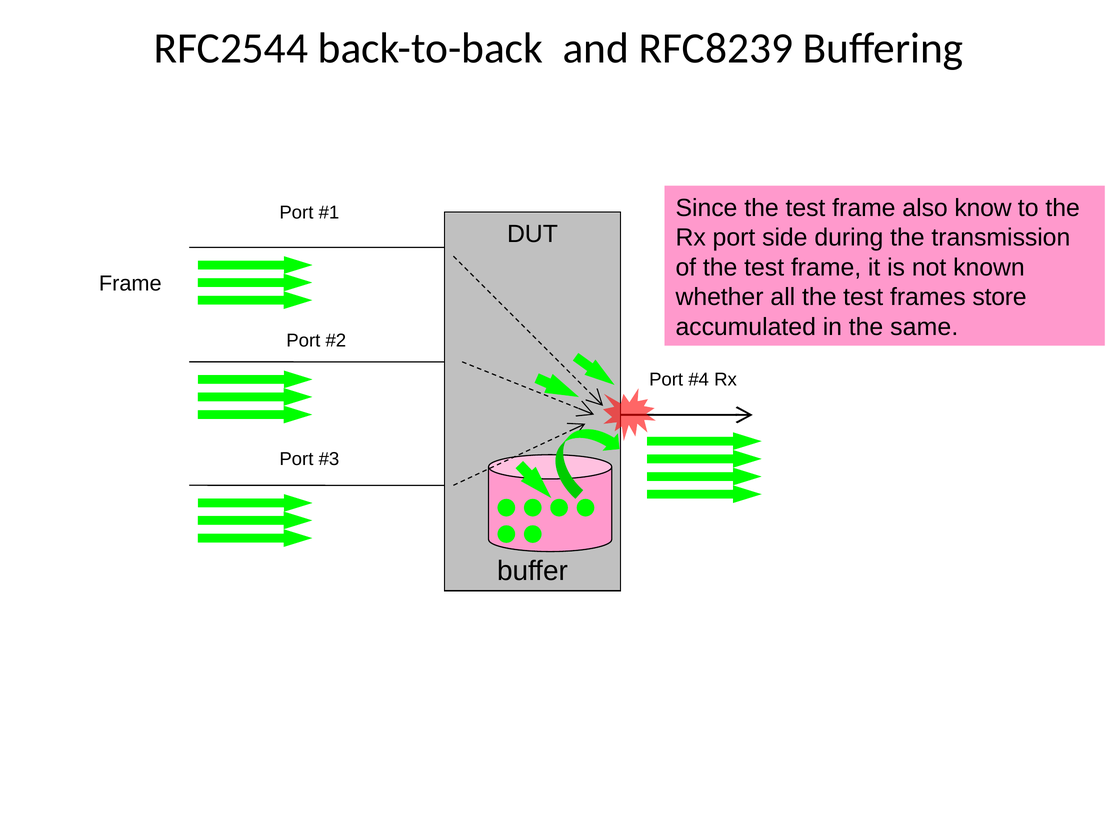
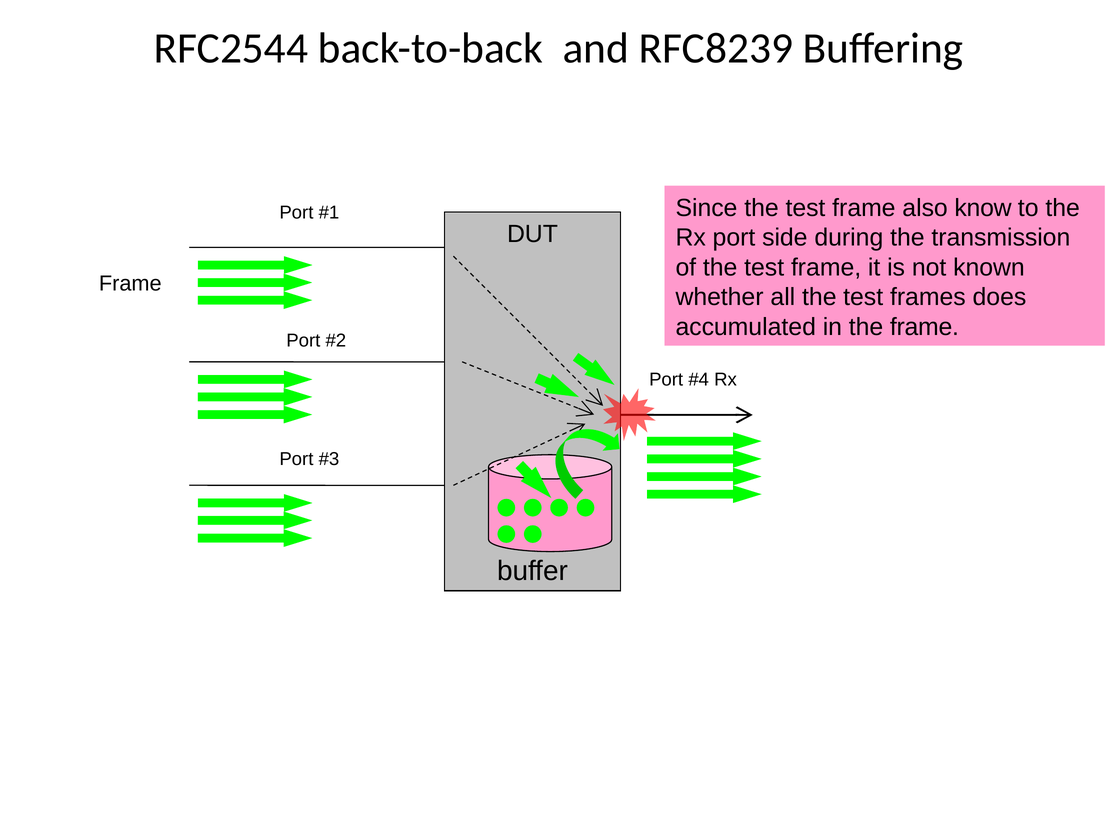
store: store -> does (999, 297)
the same: same -> frame (924, 327)
